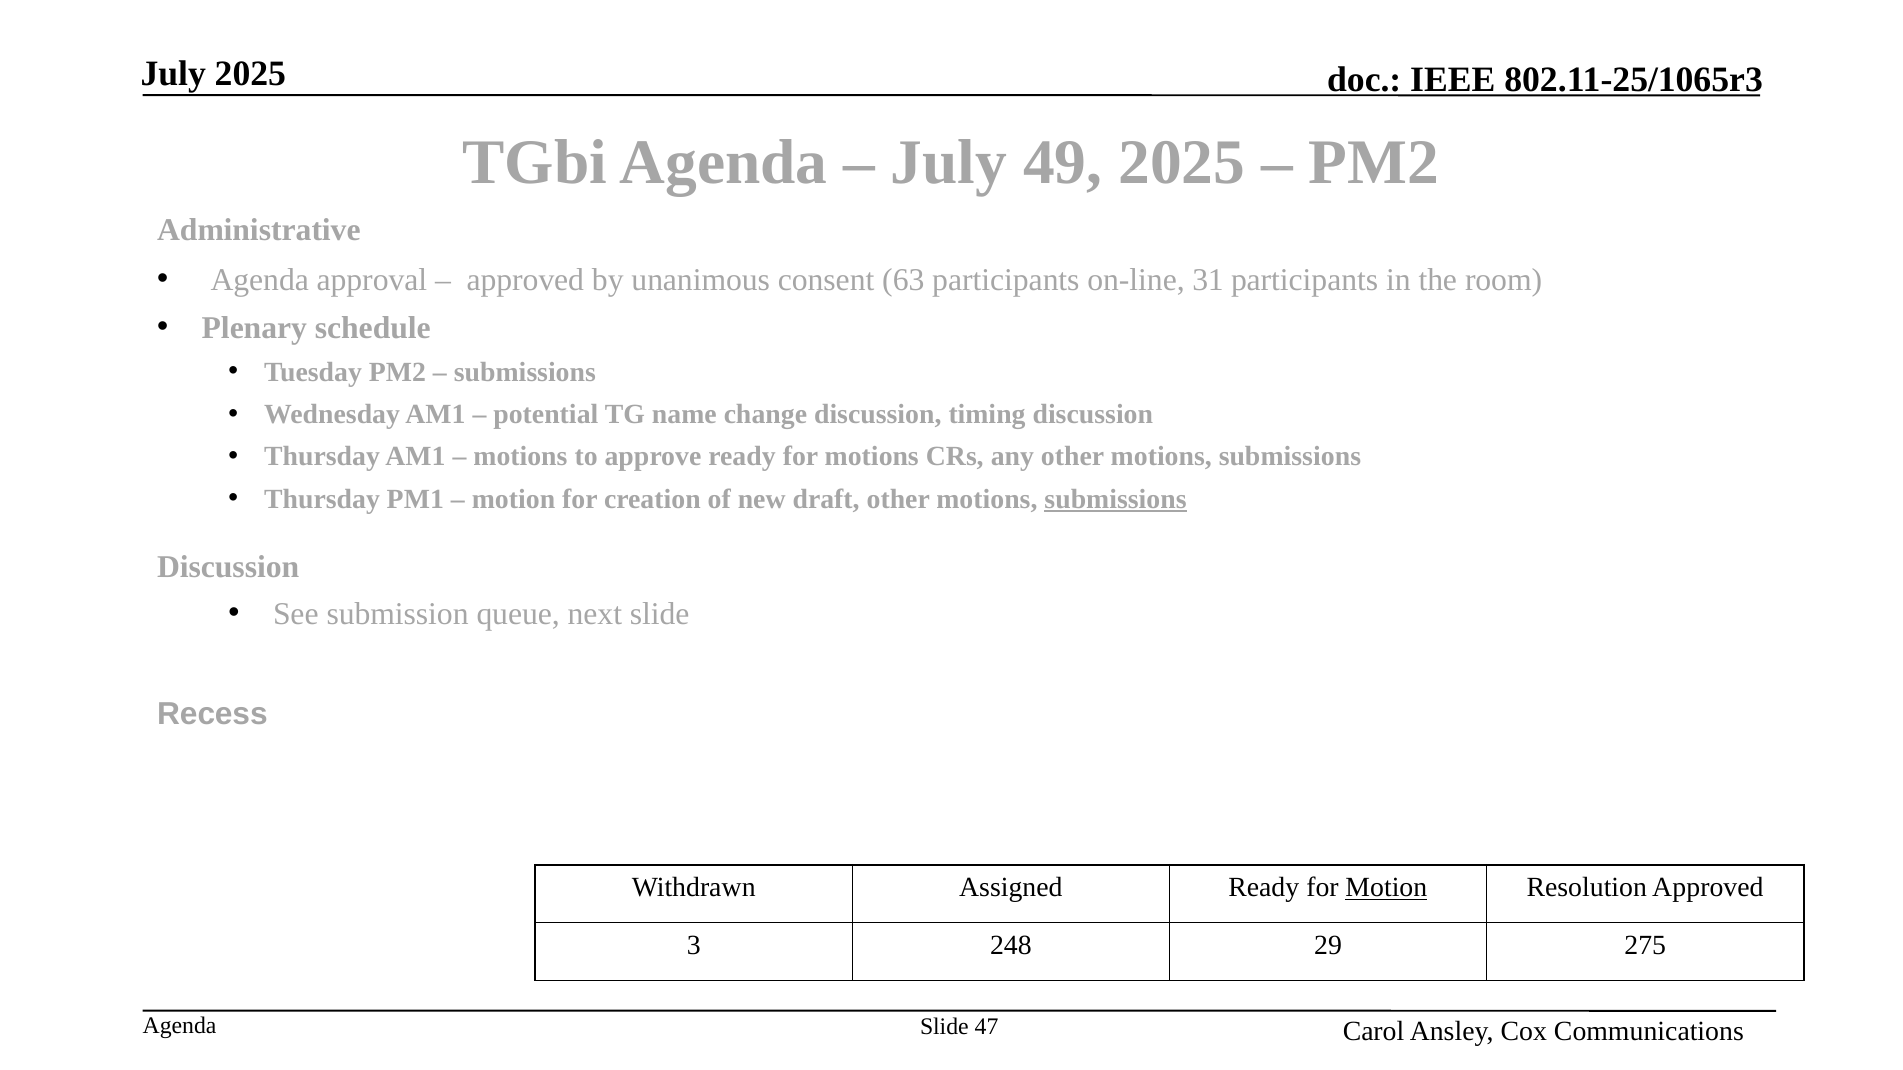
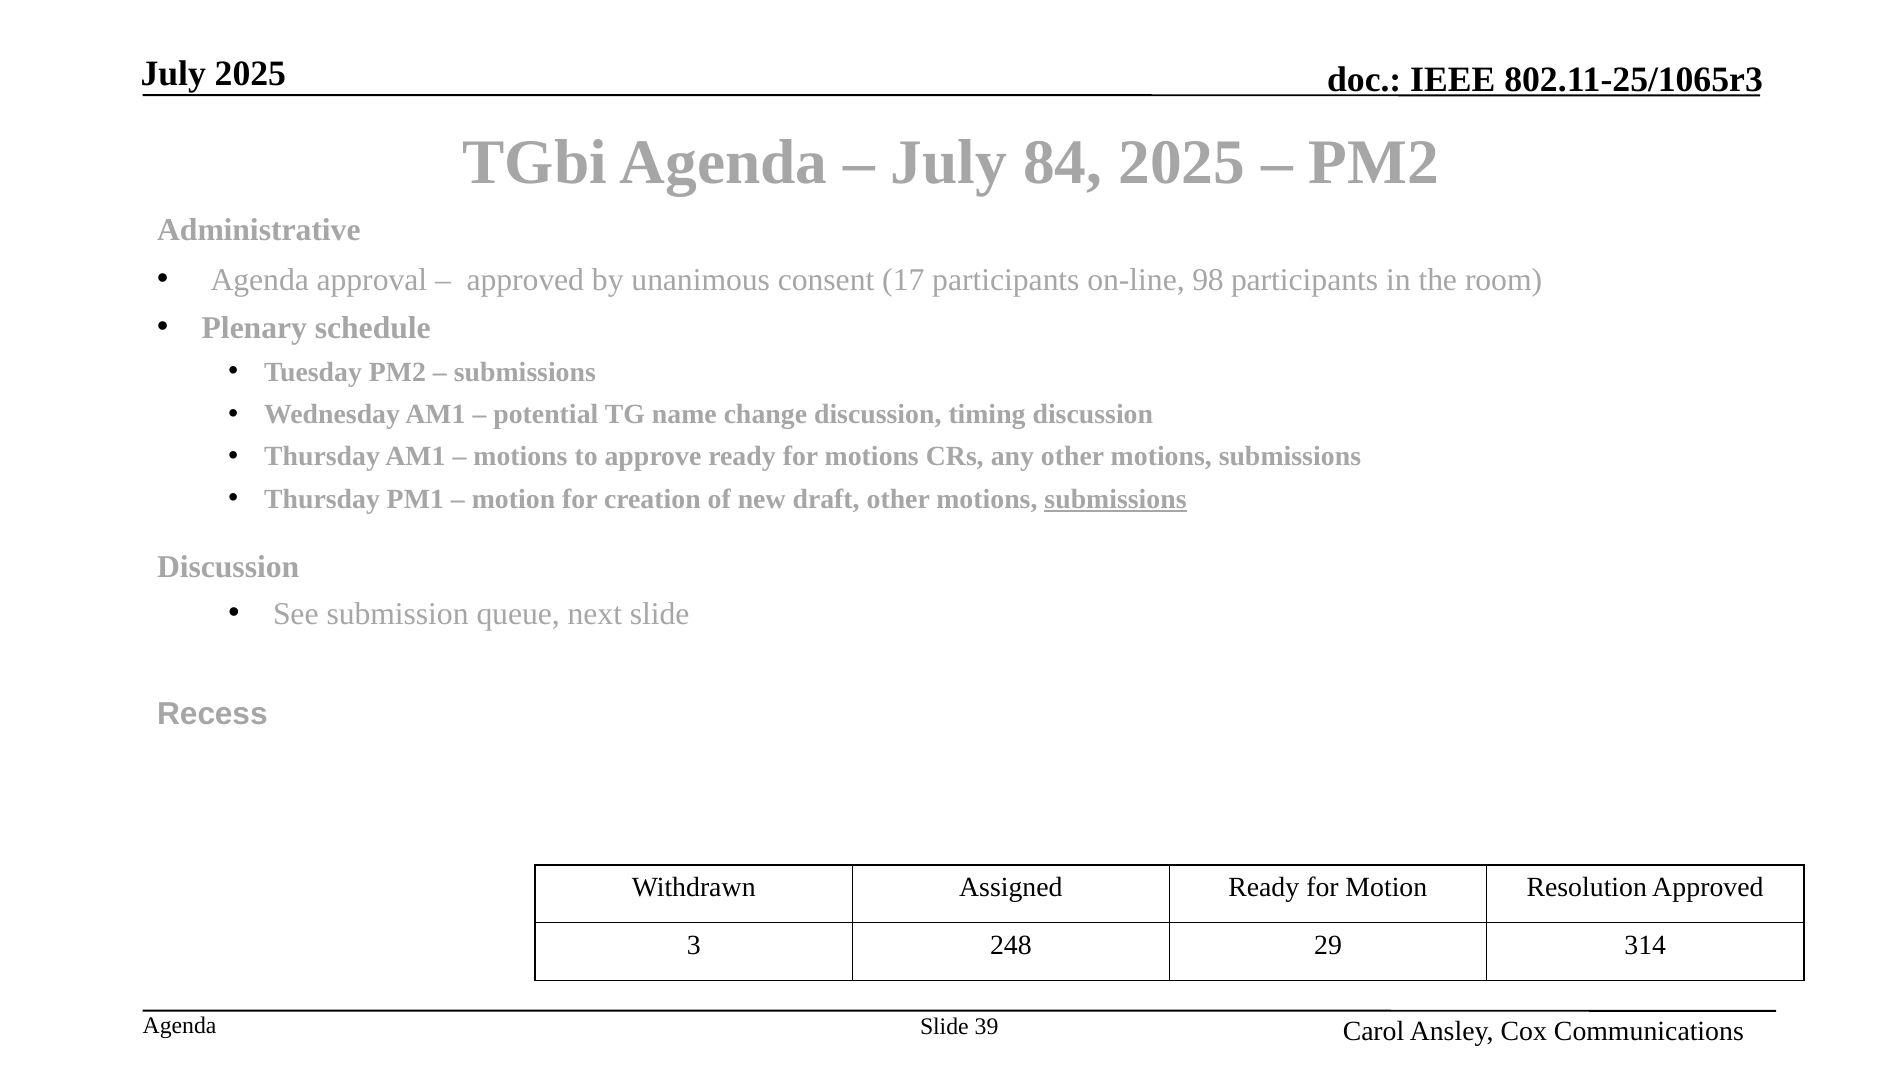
49: 49 -> 84 (1063, 162)
63: 63 -> 17 (903, 280)
31: 31 -> 98 (1208, 280)
Motion underline: present -> none (1386, 888)
275: 275 -> 314 (1645, 946)
47: 47 -> 39 (987, 1027)
